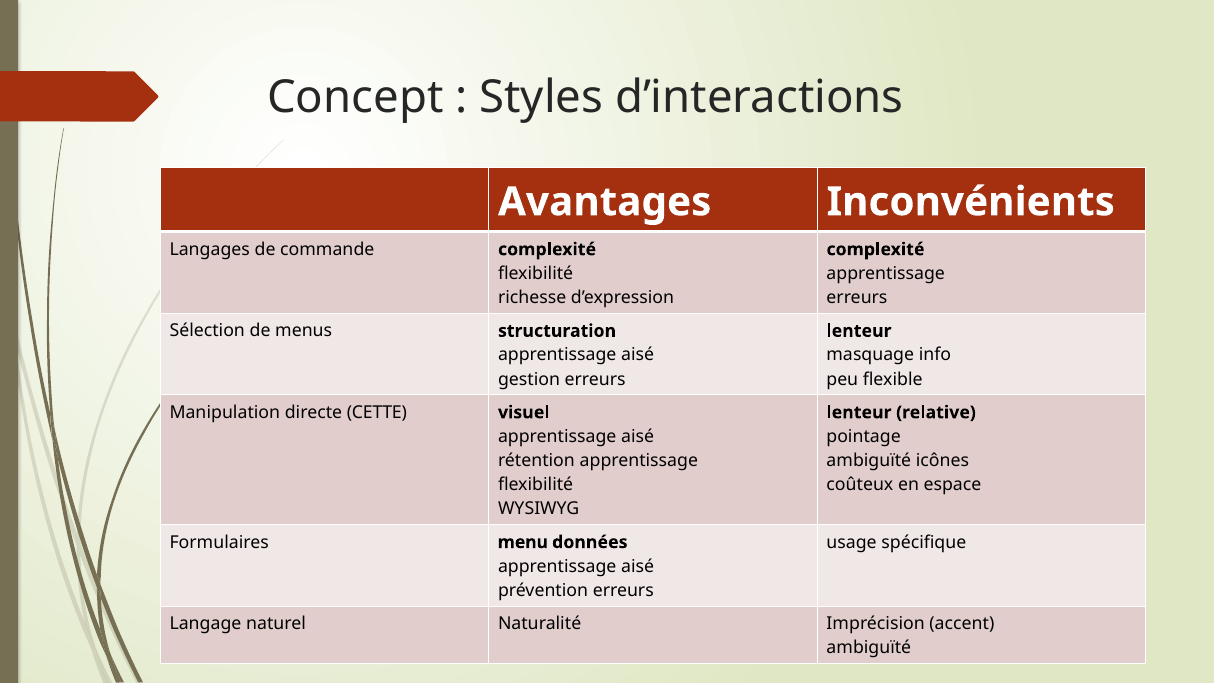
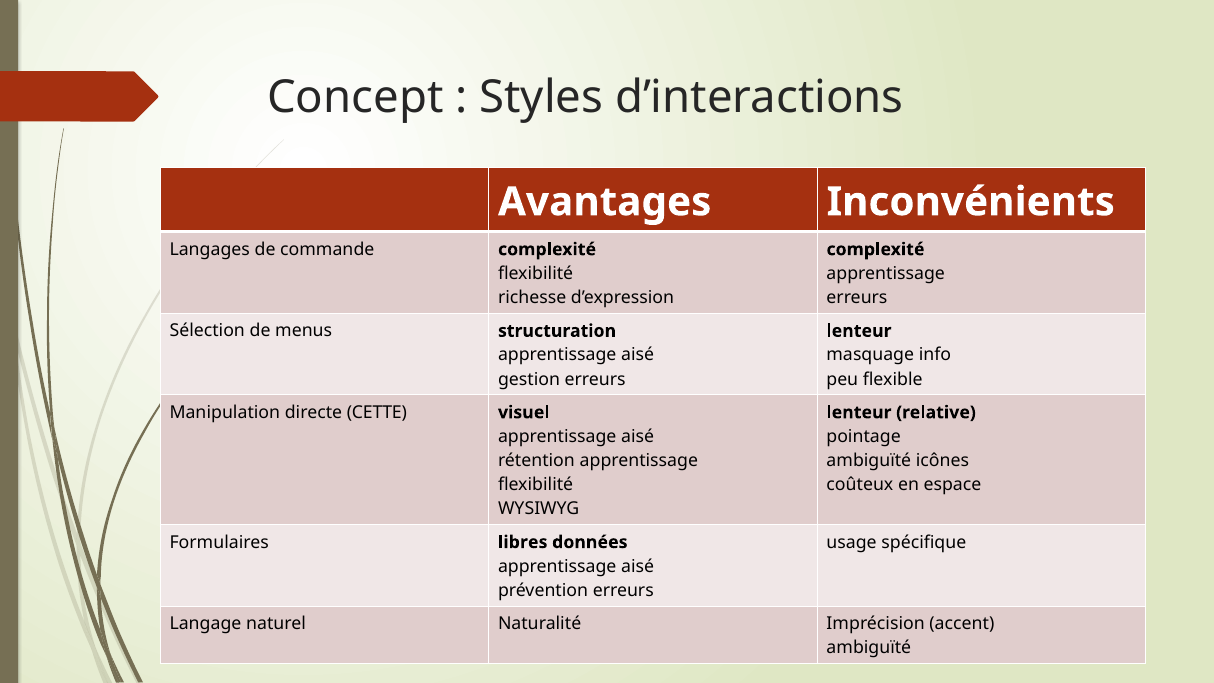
menu: menu -> libres (523, 542)
